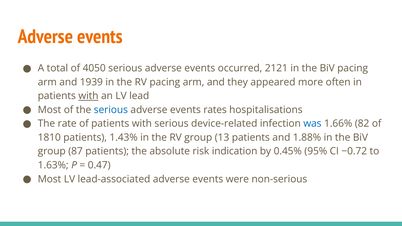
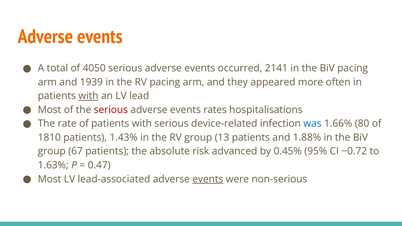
2121: 2121 -> 2141 (276, 68)
serious colour: blue -> red (111, 110)
82: 82 -> 80 (362, 124)
87: 87 -> 67 (76, 151)
indication: indication -> advanced (235, 151)
events underline: none -> present (208, 179)
